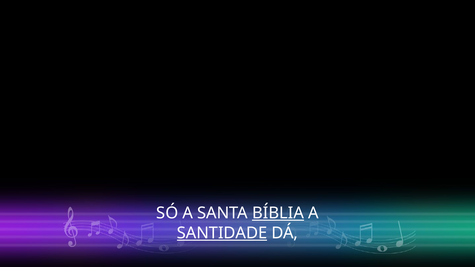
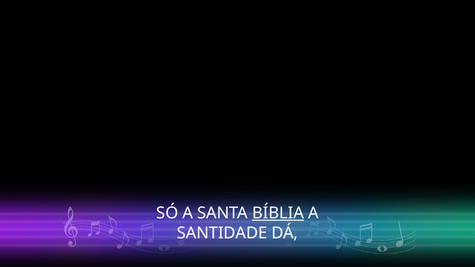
SANTIDADE underline: present -> none (222, 233)
